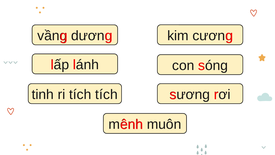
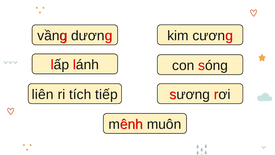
tinh: tinh -> liên (43, 95)
tích tích: tích -> tiếp (106, 95)
